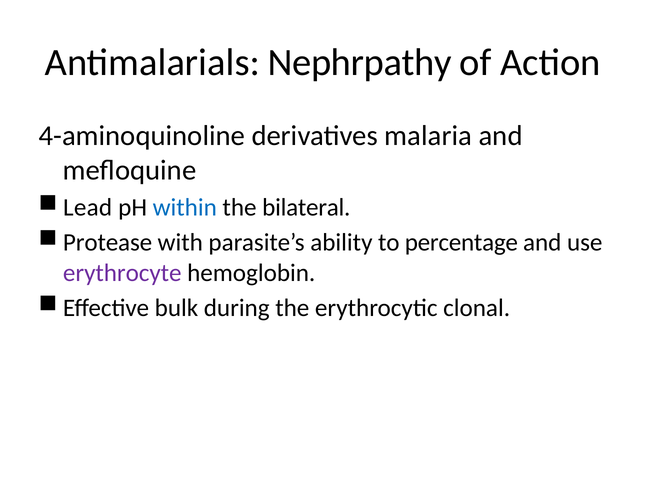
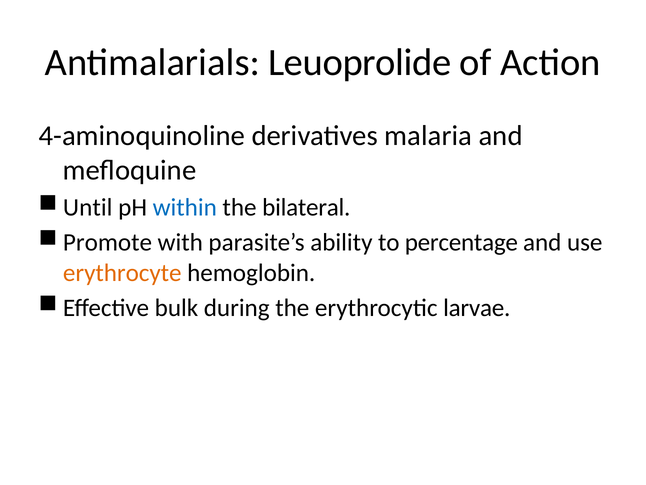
Nephrpathy: Nephrpathy -> Leuoprolide (360, 62)
Lead: Lead -> Until (88, 207)
Protease: Protease -> Promote (108, 242)
erythrocyte colour: purple -> orange (122, 272)
clonal: clonal -> larvae (477, 308)
